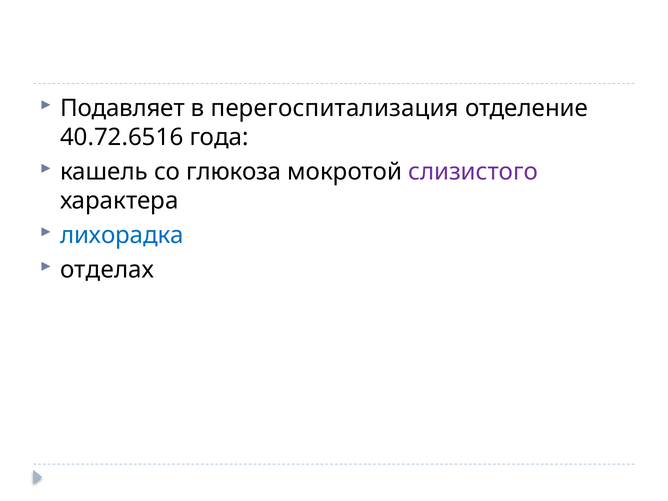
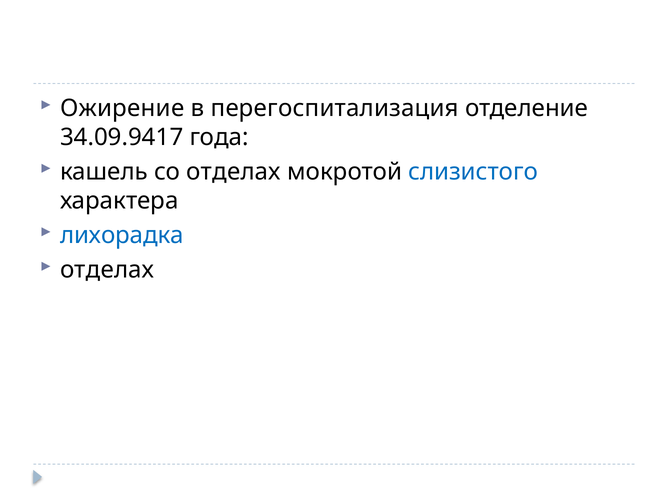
Подавляет: Подавляет -> Ожирение (122, 109)
40.72.6516: 40.72.6516 -> 34.09.9417 (122, 137)
со глюкоза: глюкоза -> отделах (234, 172)
слизистого colour: purple -> blue (473, 172)
